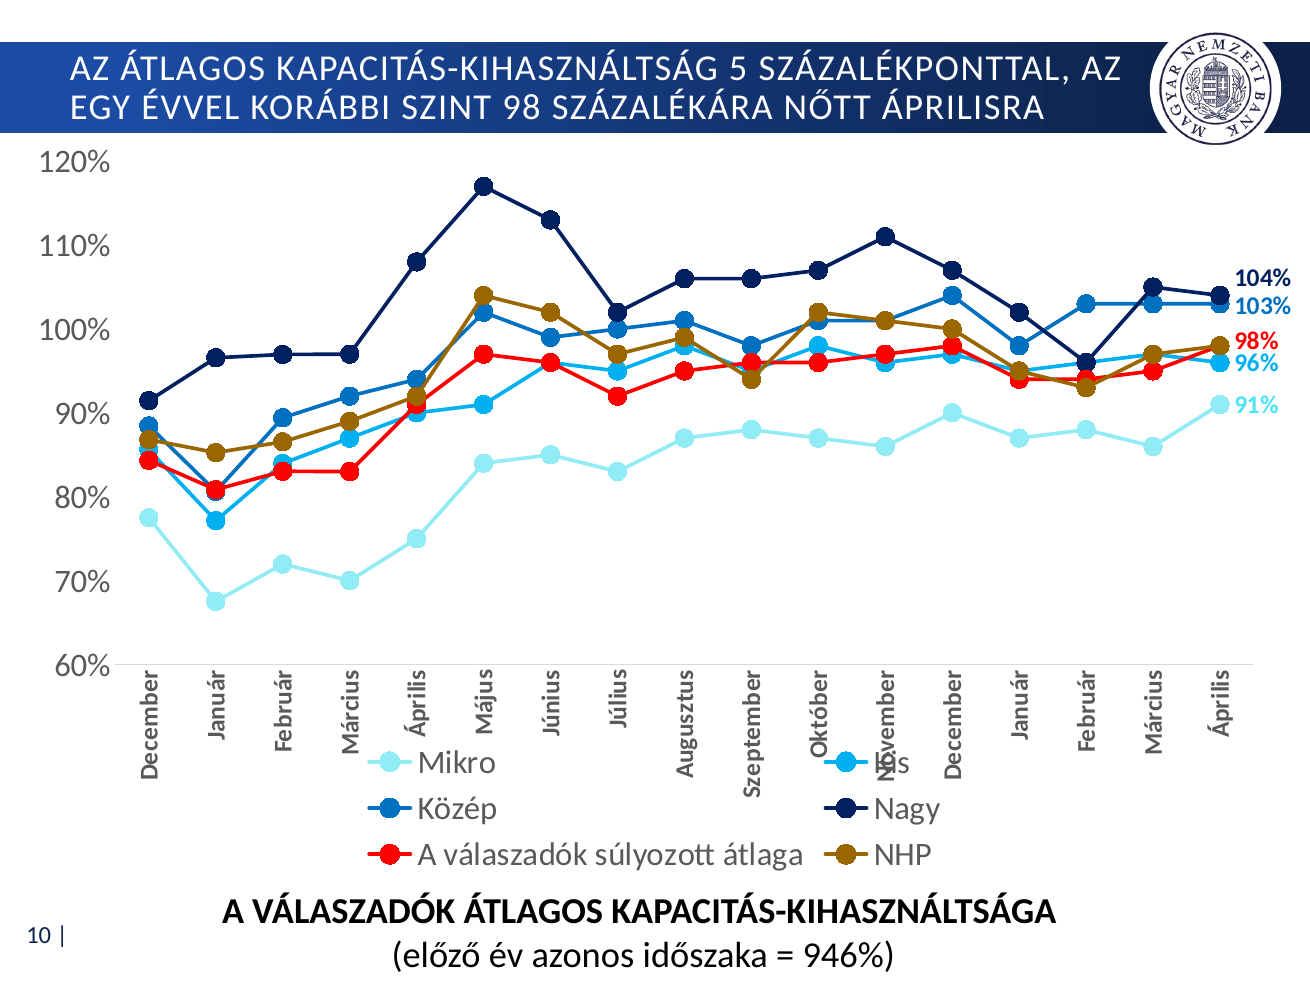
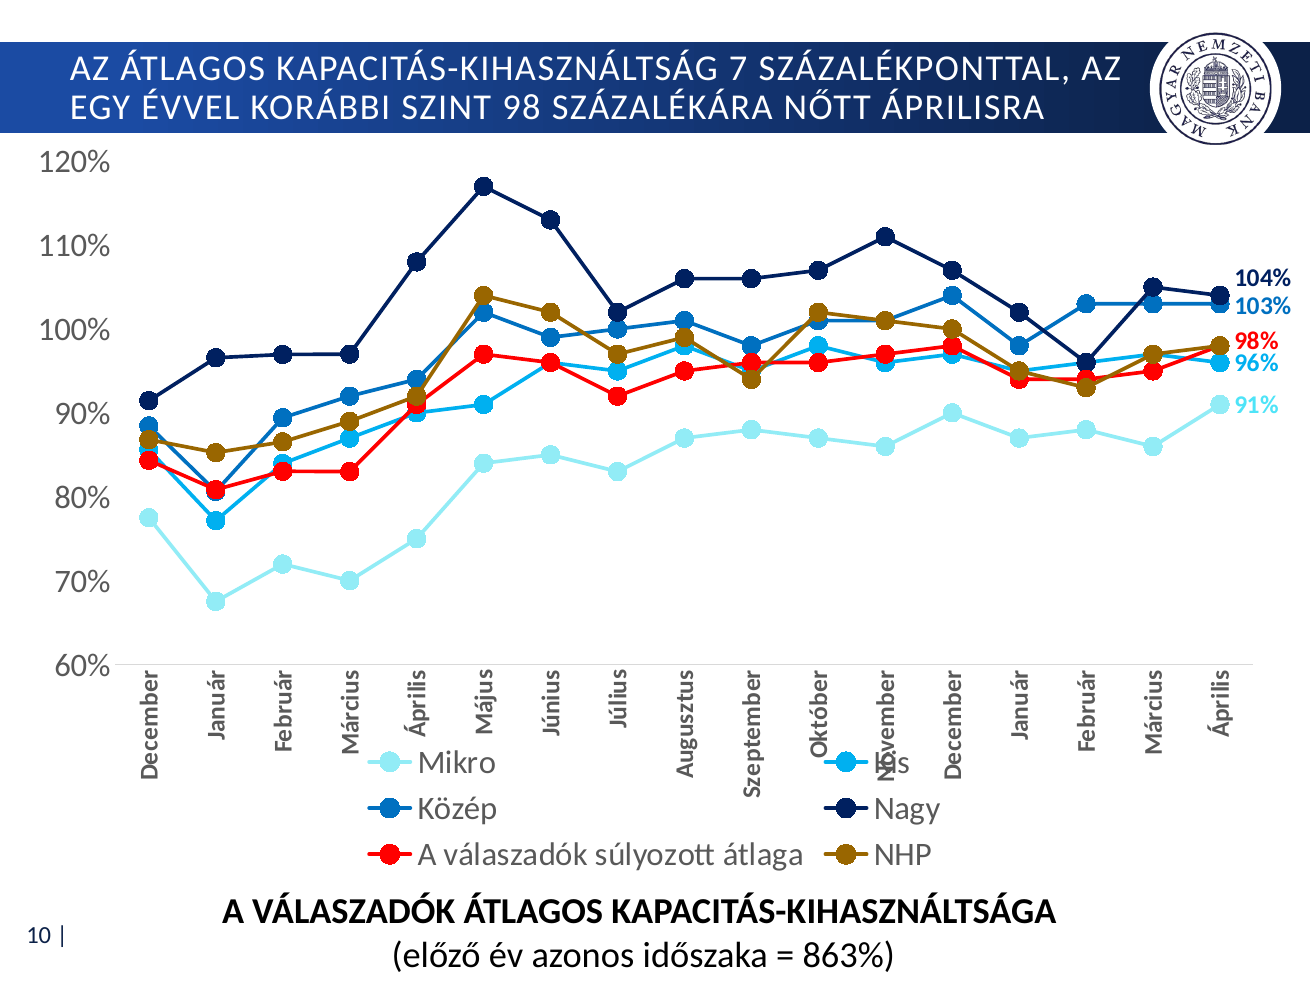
5: 5 -> 7 (738, 68)
946%: 946% -> 863% (849, 955)
